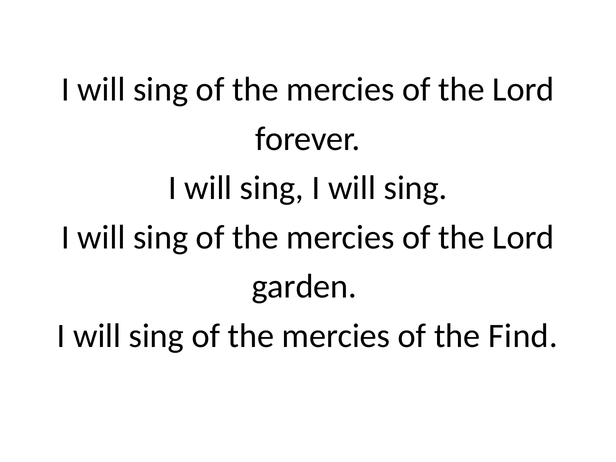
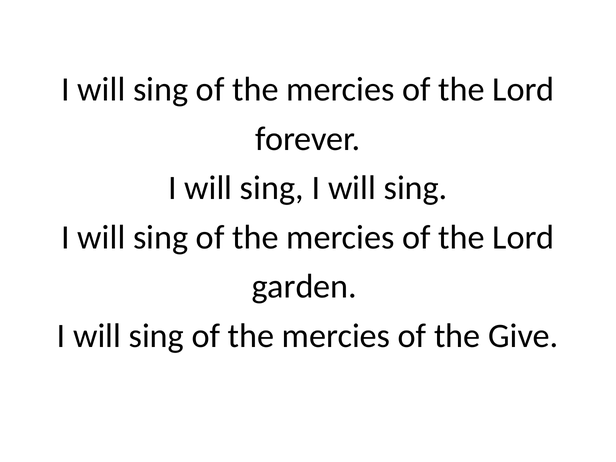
Find: Find -> Give (523, 336)
